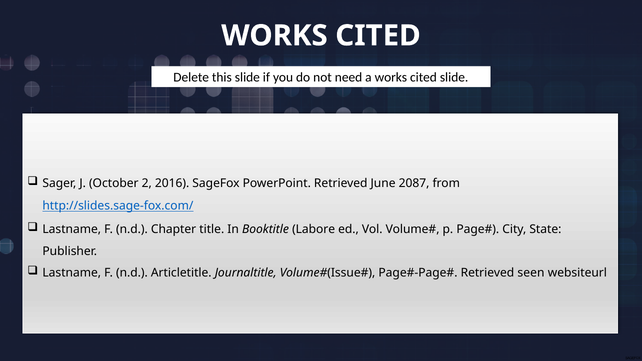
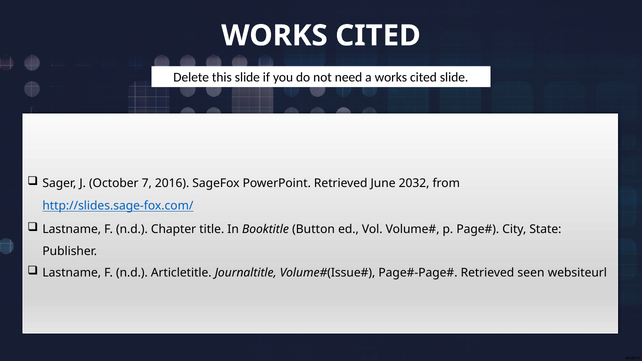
2: 2 -> 7 (147, 183)
2087: 2087 -> 2032 (414, 183)
Labore: Labore -> Button (314, 229)
